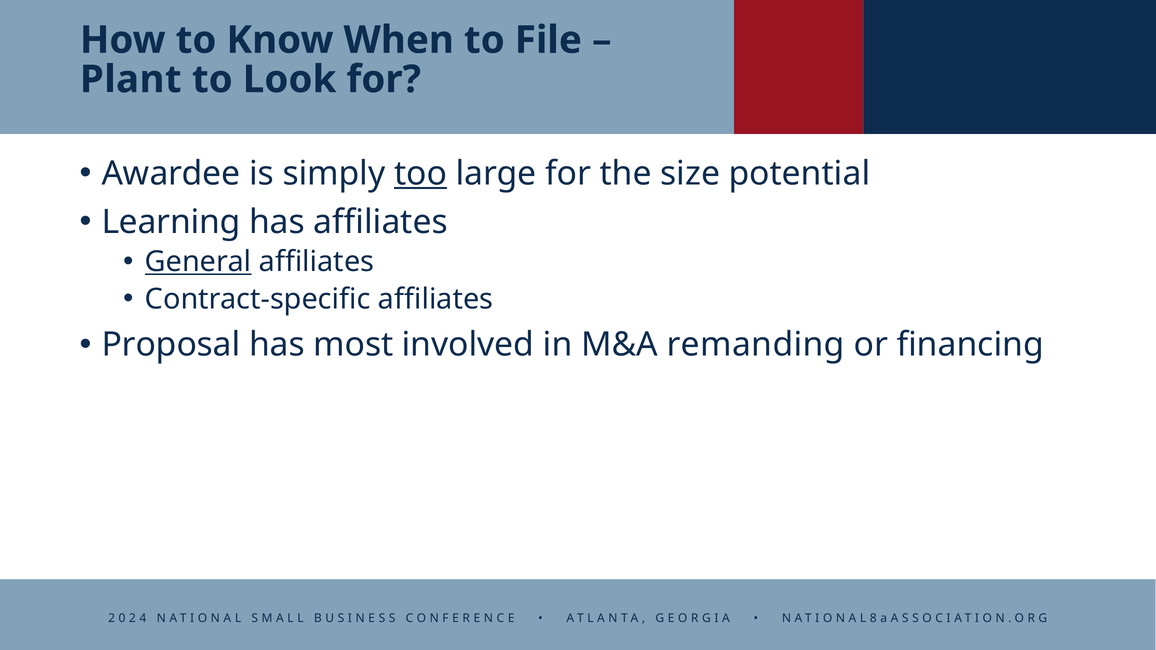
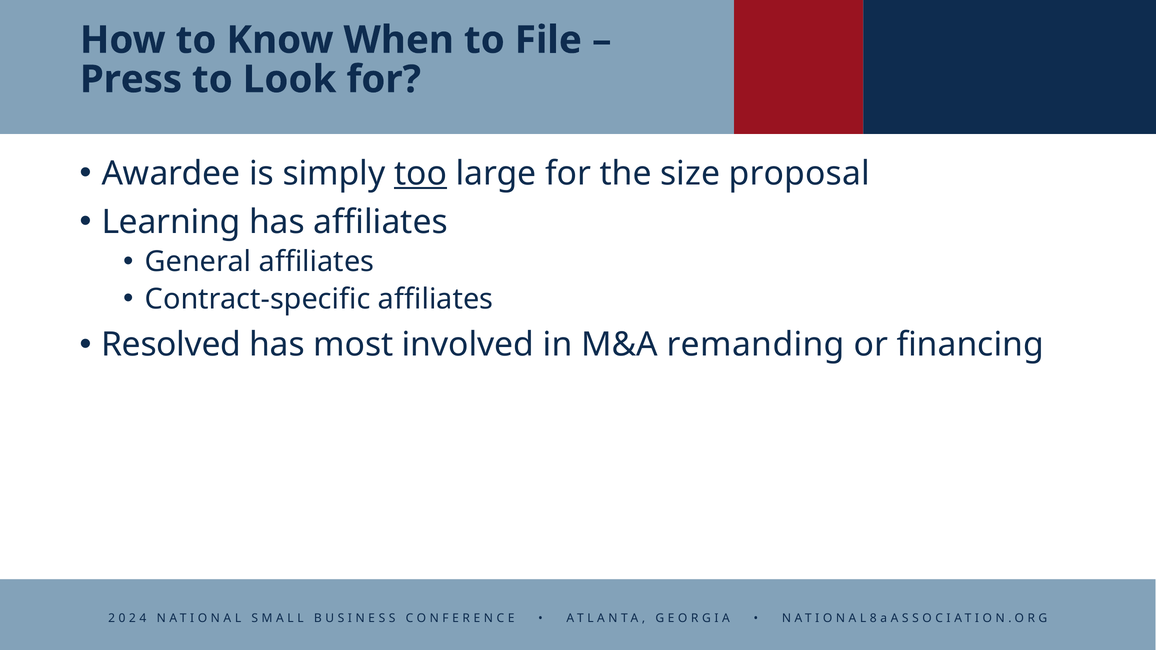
Plant: Plant -> Press (131, 79)
potential: potential -> proposal (799, 174)
General underline: present -> none (198, 262)
Proposal: Proposal -> Resolved (171, 345)
